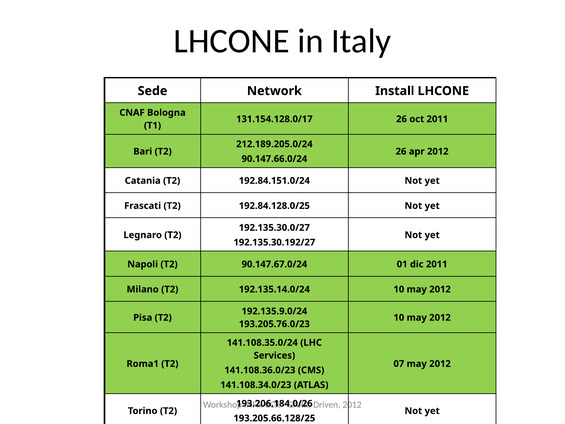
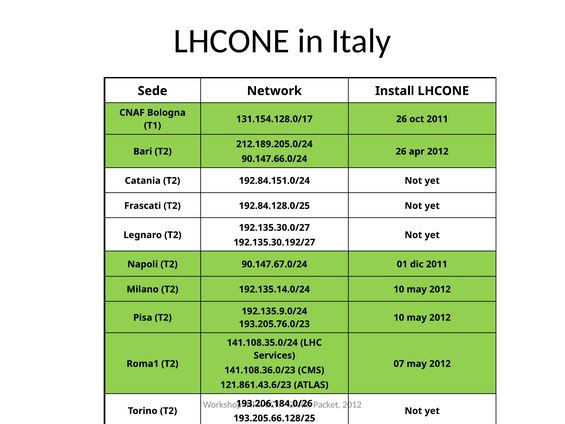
141.108.34.0/23: 141.108.34.0/23 -> 121.861.43.6/23 (256, 385)
Driven: Driven -> Packet (327, 405)
